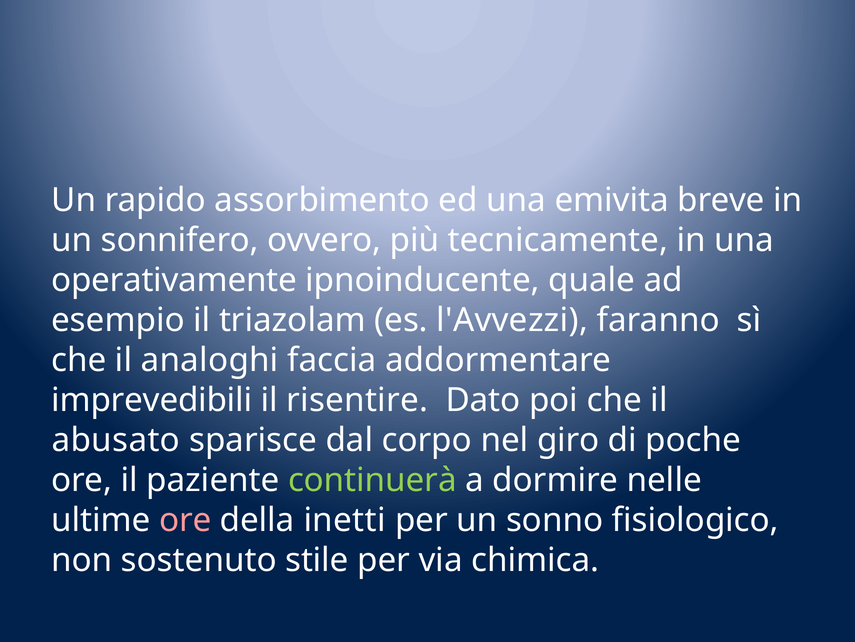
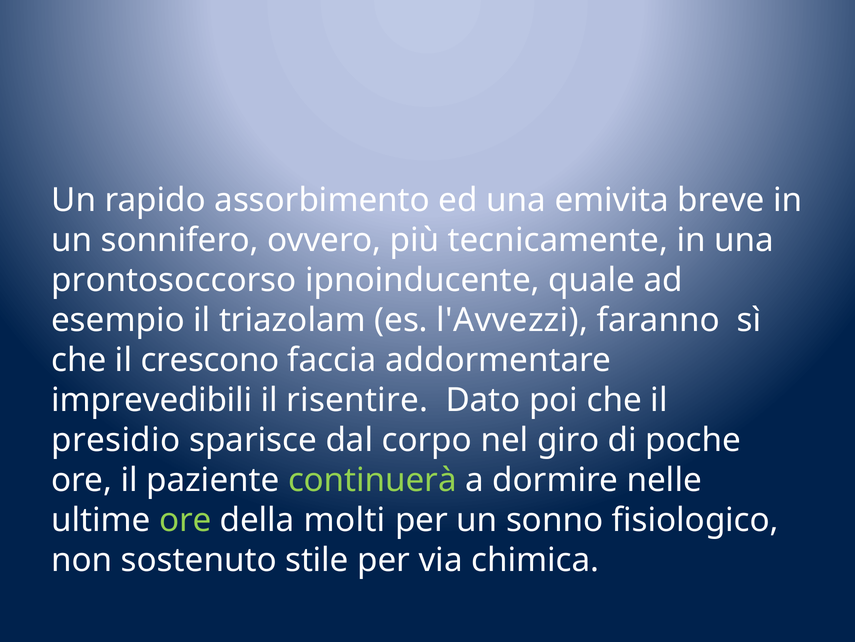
operativamente: operativamente -> prontosoccorso (174, 280)
analoghi: analoghi -> crescono (210, 360)
abusato: abusato -> presidio (116, 440)
ore colour: pink -> light green (185, 520)
inetti: inetti -> molti (345, 520)
